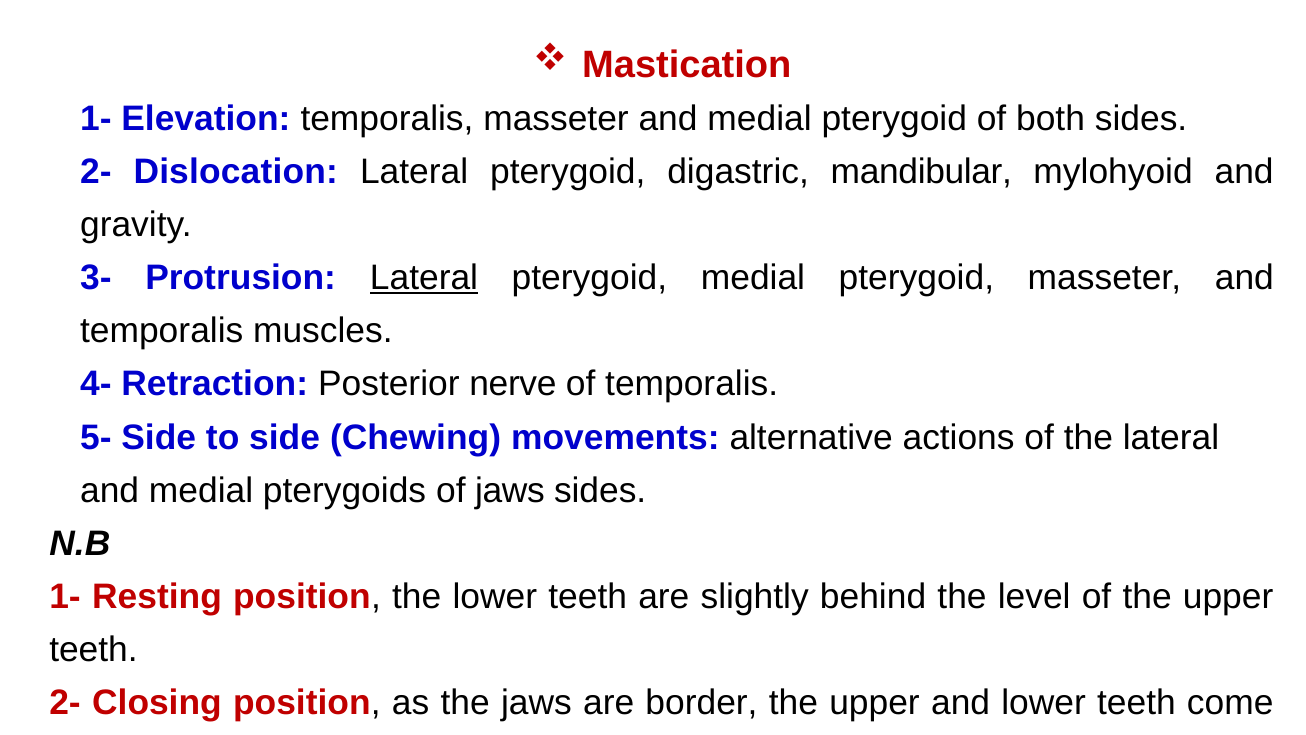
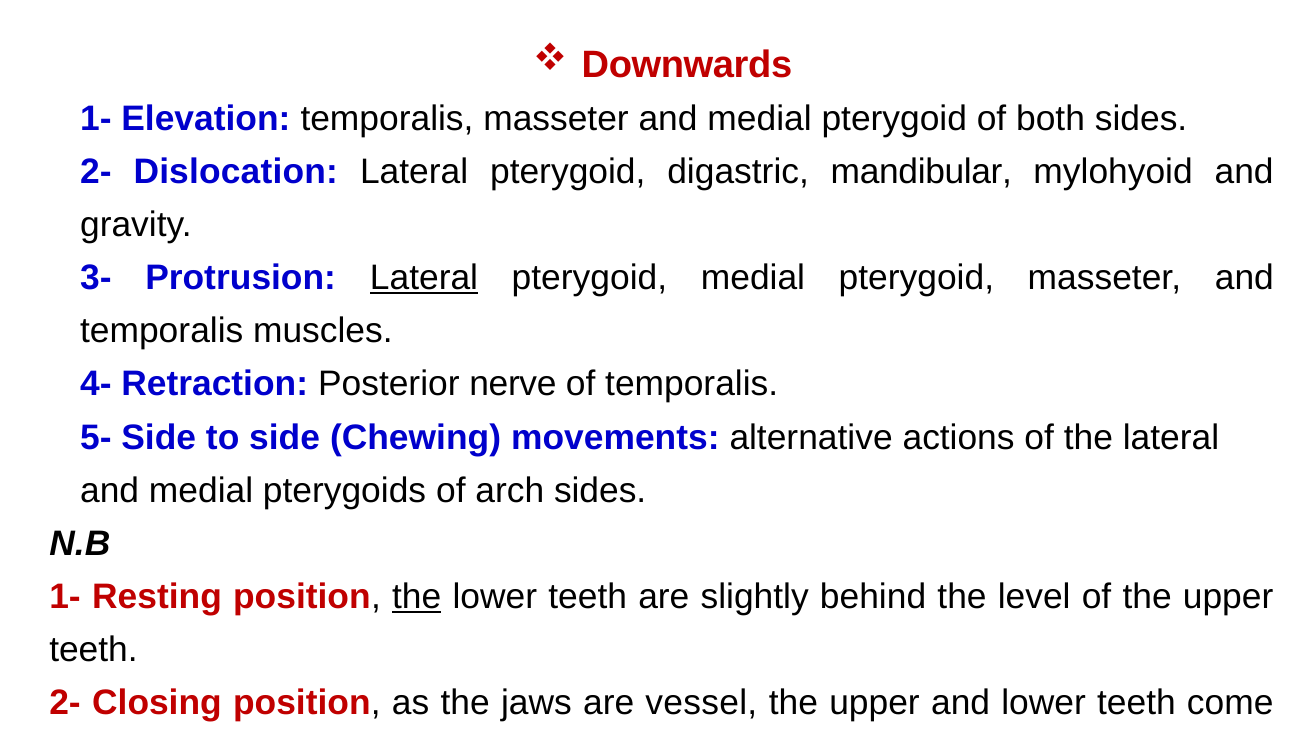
Mastication: Mastication -> Downwards (687, 64)
of jaws: jaws -> arch (510, 490)
the underline: none -> present (417, 596)
border: border -> vessel (701, 702)
